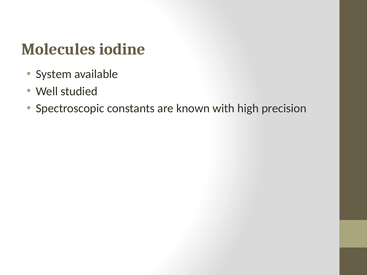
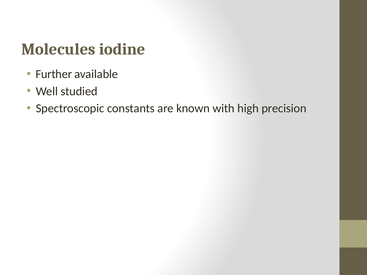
System: System -> Further (54, 74)
